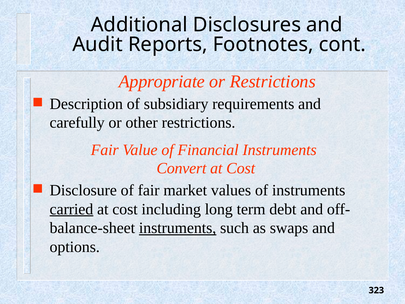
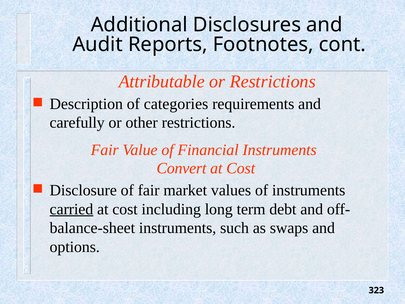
Appropriate: Appropriate -> Attributable (162, 82)
subsidiary: subsidiary -> categories (176, 104)
instruments underline: present -> none (178, 228)
